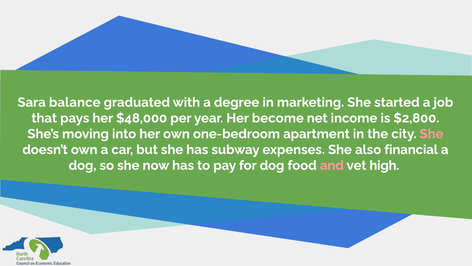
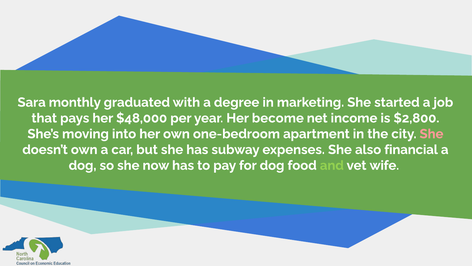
balance: balance -> monthly (75, 102)
and colour: pink -> light green (332, 165)
high: high -> wife (384, 165)
